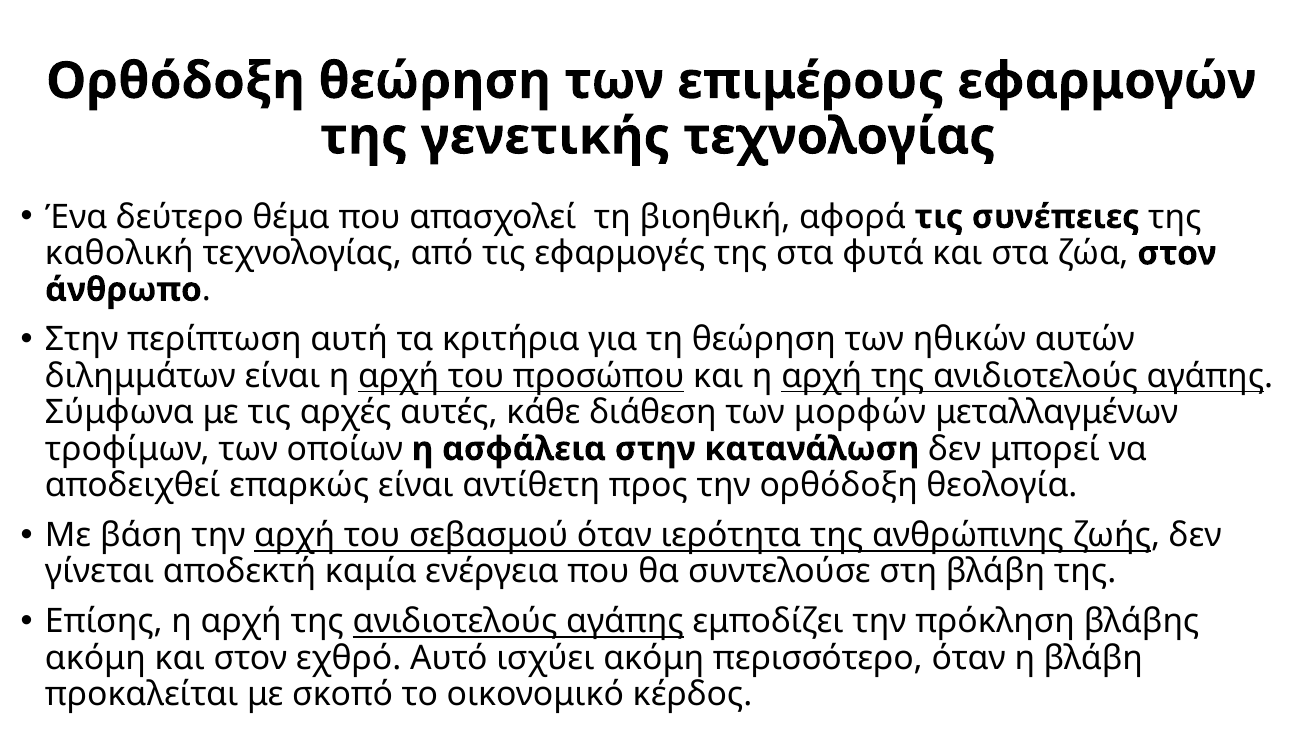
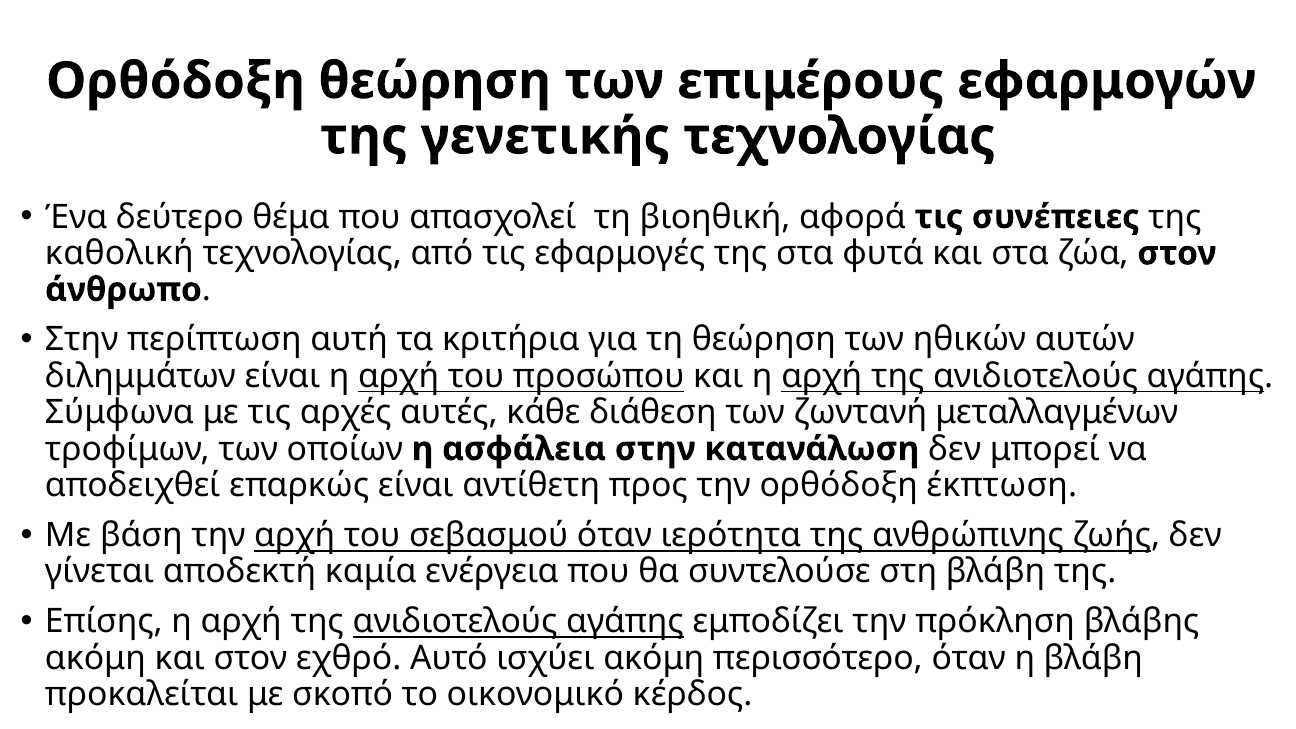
μορφών: μορφών -> ζωντανή (860, 413)
θεολογία: θεολογία -> έκπτωση (1002, 485)
